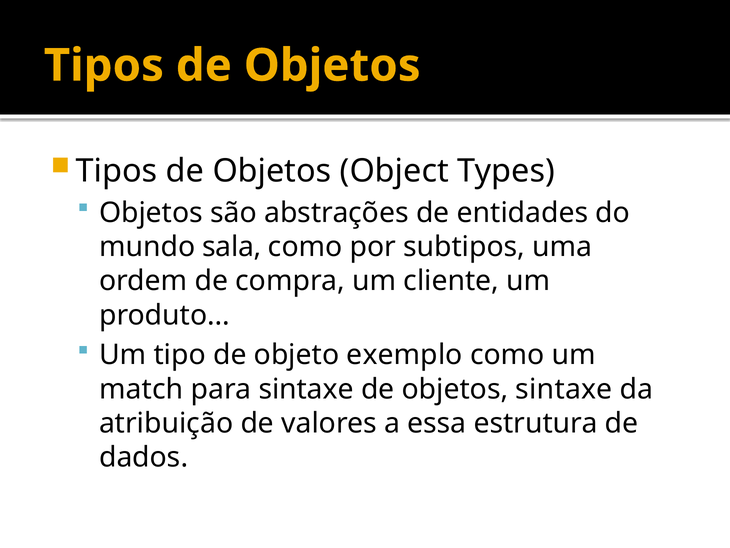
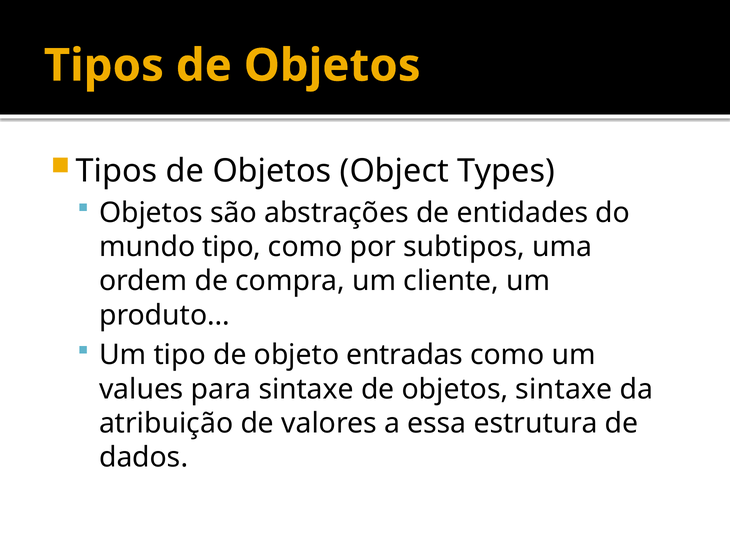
mundo sala: sala -> tipo (232, 247)
exemplo: exemplo -> entradas (405, 355)
match: match -> values (141, 389)
